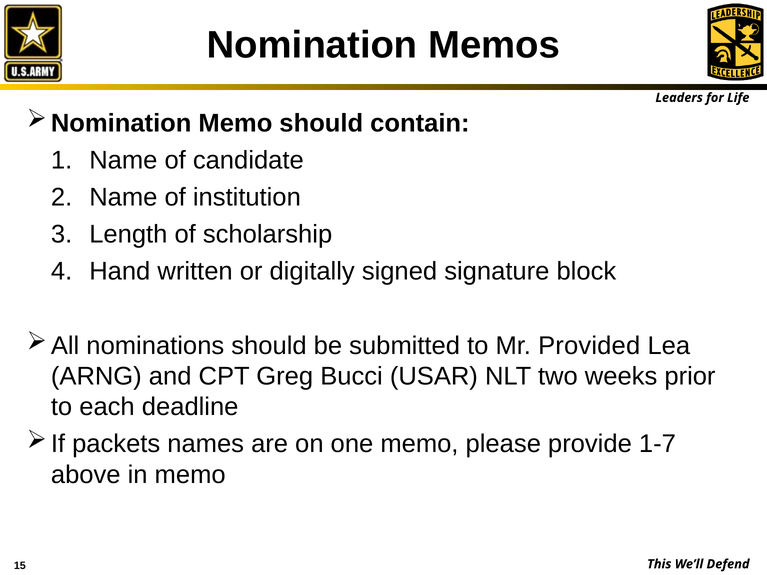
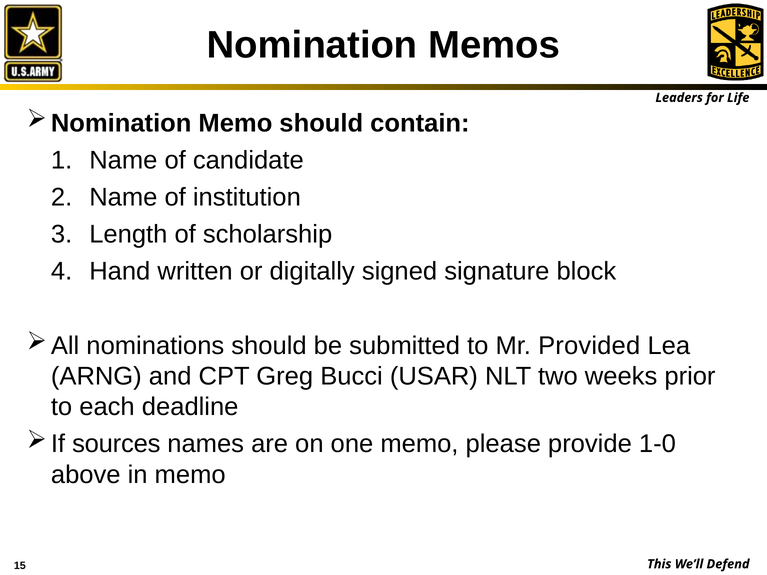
packets: packets -> sources (116, 444)
1-7: 1-7 -> 1-0 (657, 444)
